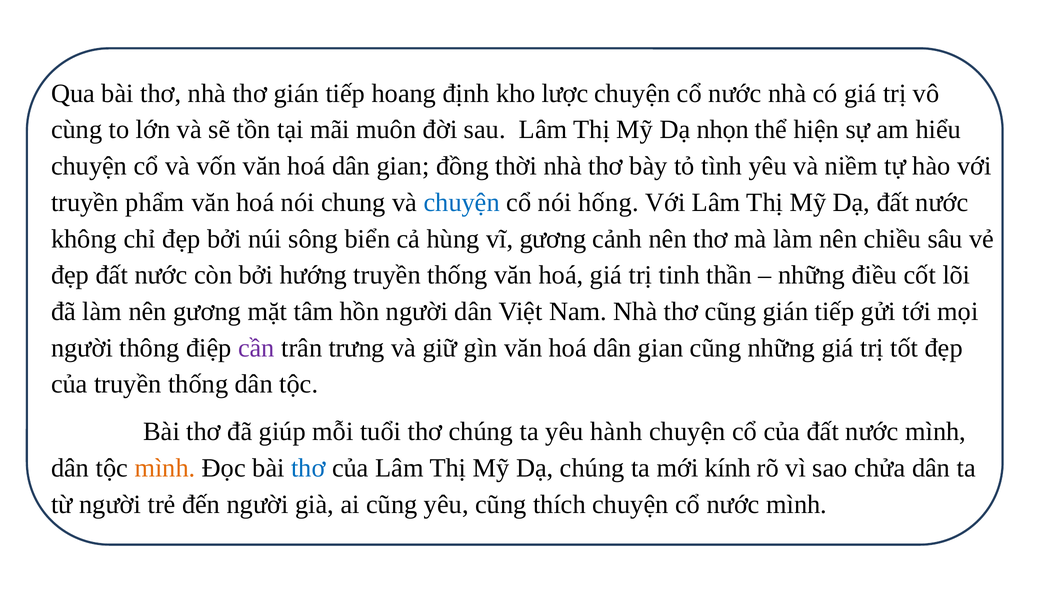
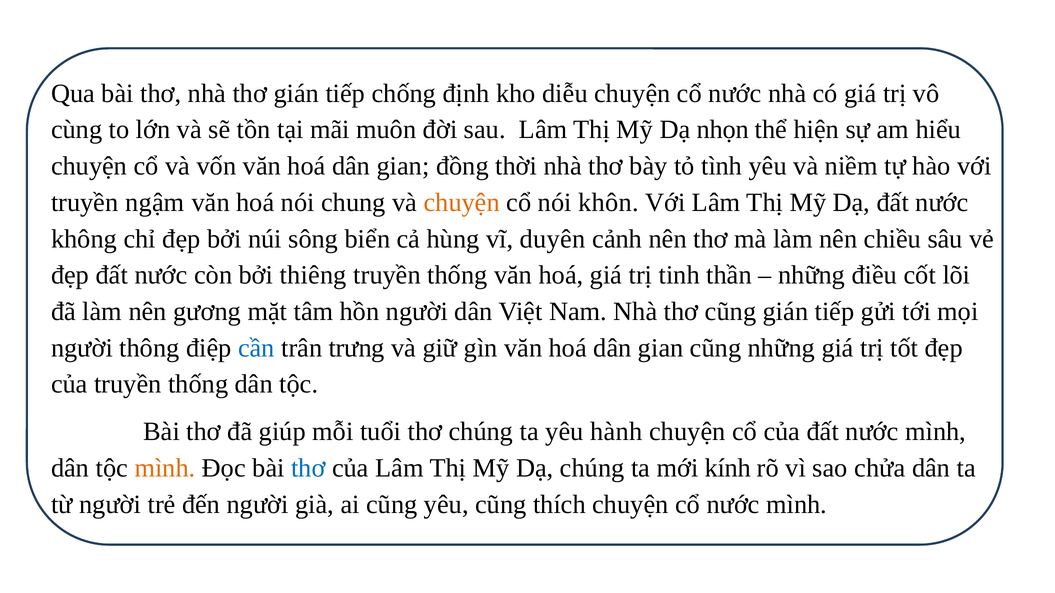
hoang: hoang -> chống (404, 93)
lược: lược -> diễu (565, 93)
phẩm: phẩm -> ngậm (155, 203)
chuyện colour: blue -> orange (462, 203)
hống: hống -> khôn (608, 203)
vĩ gương: gương -> duyên (553, 239)
hướng: hướng -> thiêng (313, 275)
cần colour: purple -> blue (256, 348)
